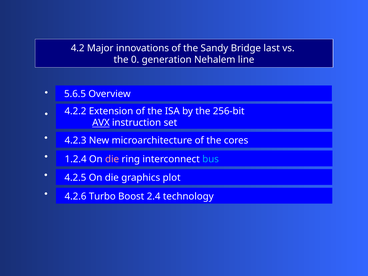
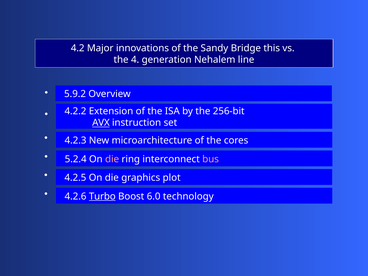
last: last -> this (272, 48)
0: 0 -> 4 (135, 60)
5.6.5: 5.6.5 -> 5.9.2 (75, 94)
1.2.4: 1.2.4 -> 5.2.4 (76, 159)
bus colour: light blue -> pink (211, 159)
Turbo underline: none -> present (102, 196)
2.4: 2.4 -> 6.0 (154, 196)
